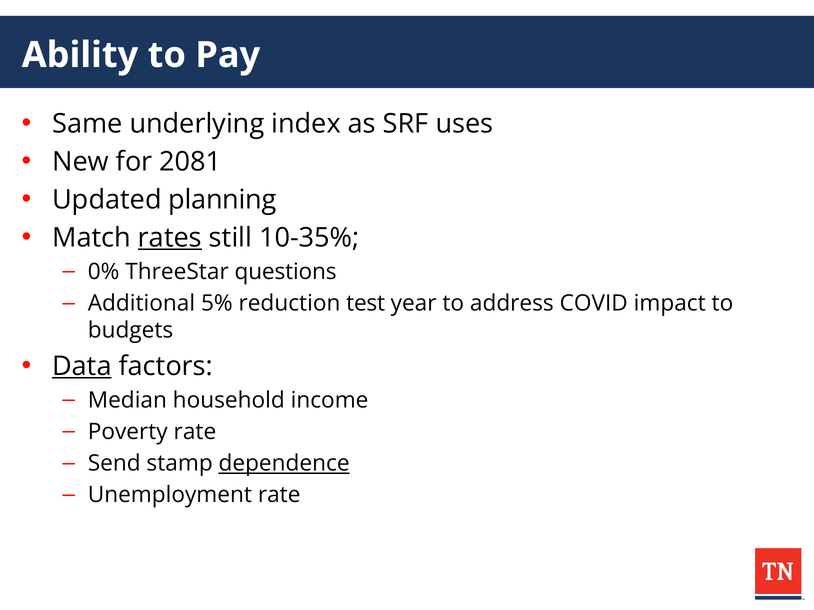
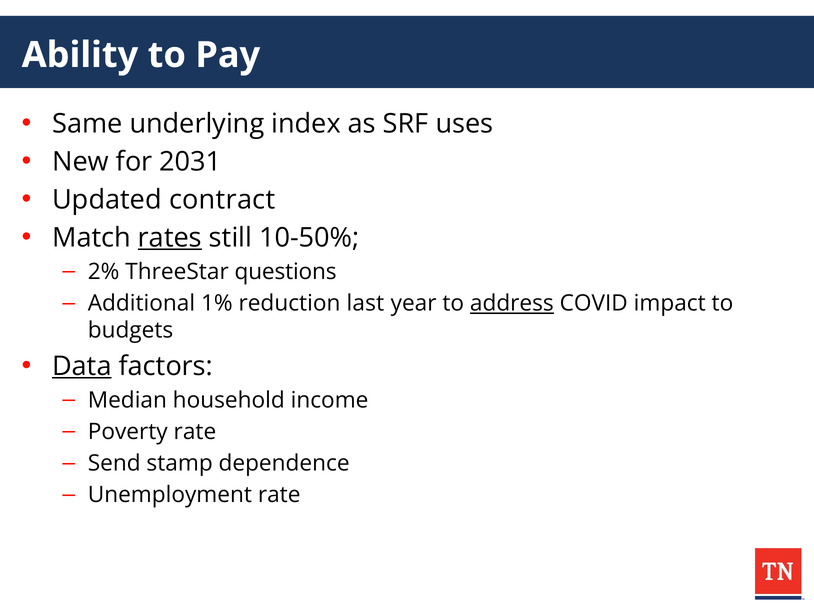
2081: 2081 -> 2031 (190, 162)
planning: planning -> contract (222, 200)
10-35%: 10-35% -> 10-50% (309, 238)
0%: 0% -> 2% (104, 272)
5%: 5% -> 1% (217, 304)
test: test -> last (365, 304)
address underline: none -> present (512, 304)
dependence underline: present -> none (284, 464)
